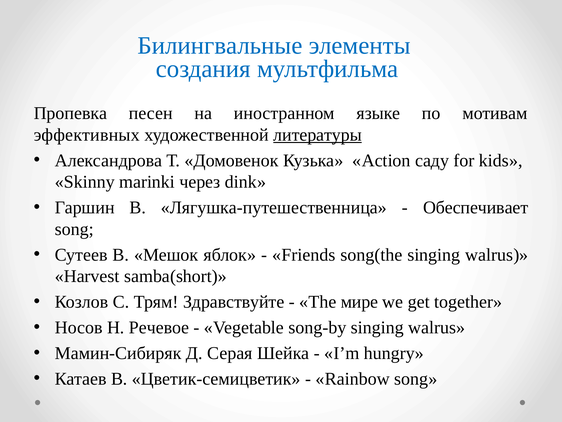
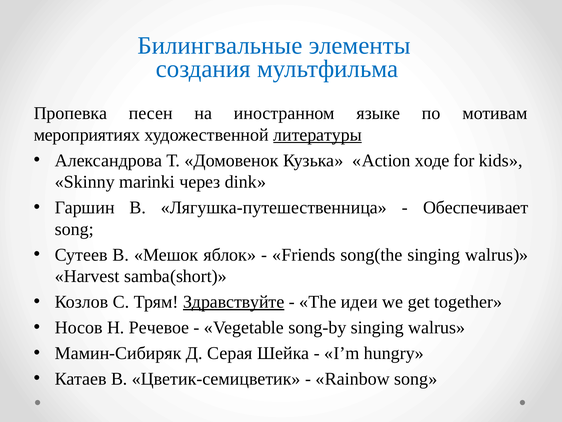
эффективных: эффективных -> мероприятиях (87, 135)
саду: саду -> ходе (432, 160)
Здравствуйте underline: none -> present (234, 302)
мире: мире -> идеи (359, 302)
